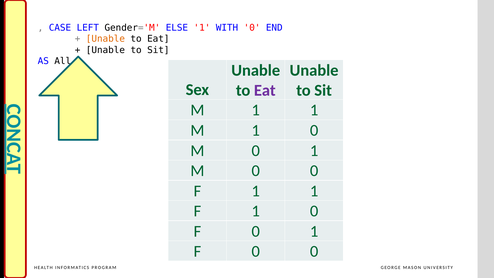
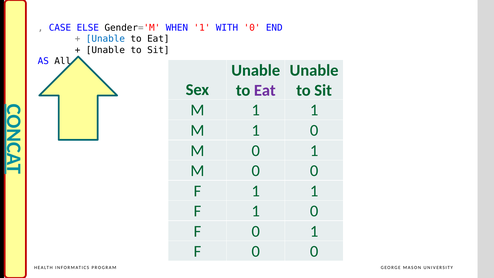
LEFT: LEFT -> ELSE (88, 28)
ELSE: ELSE -> WHEN (177, 28)
Unable colour: orange -> blue (105, 39)
